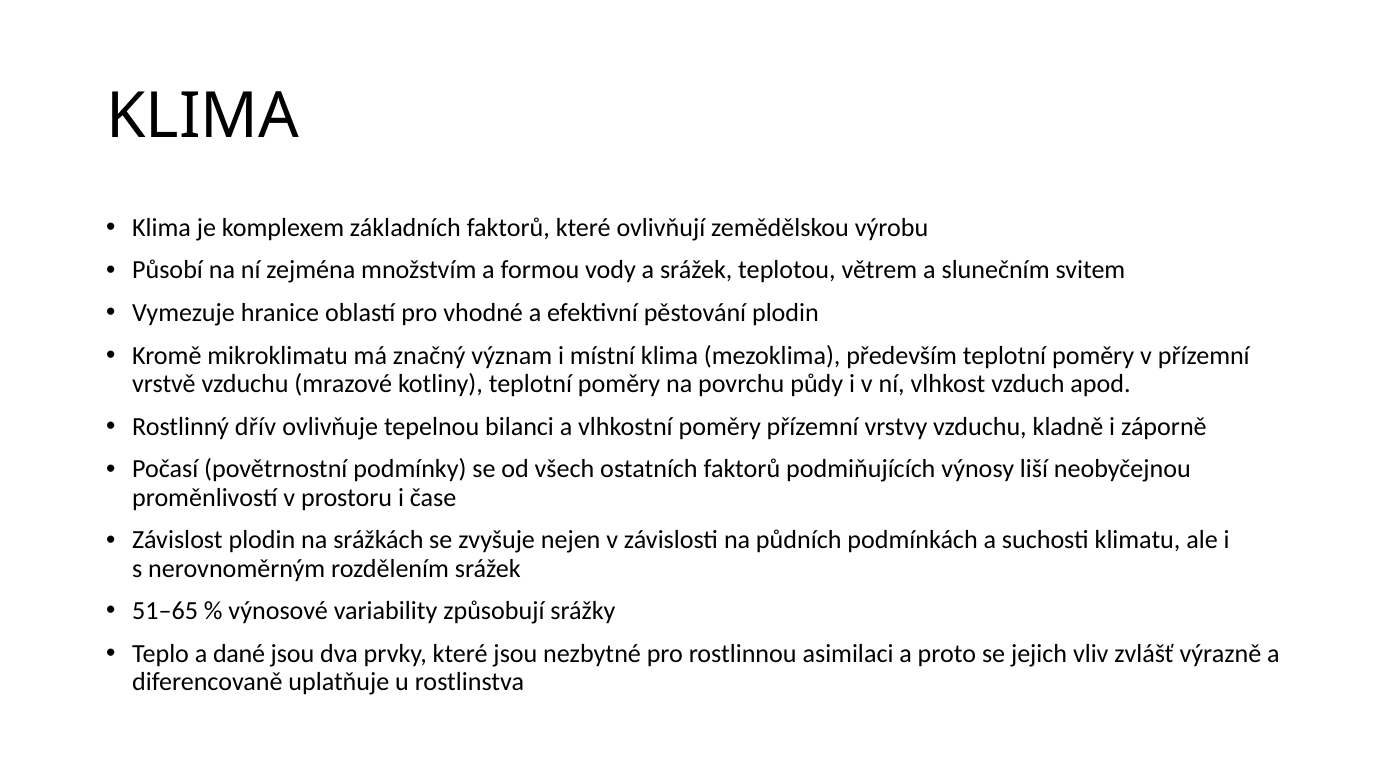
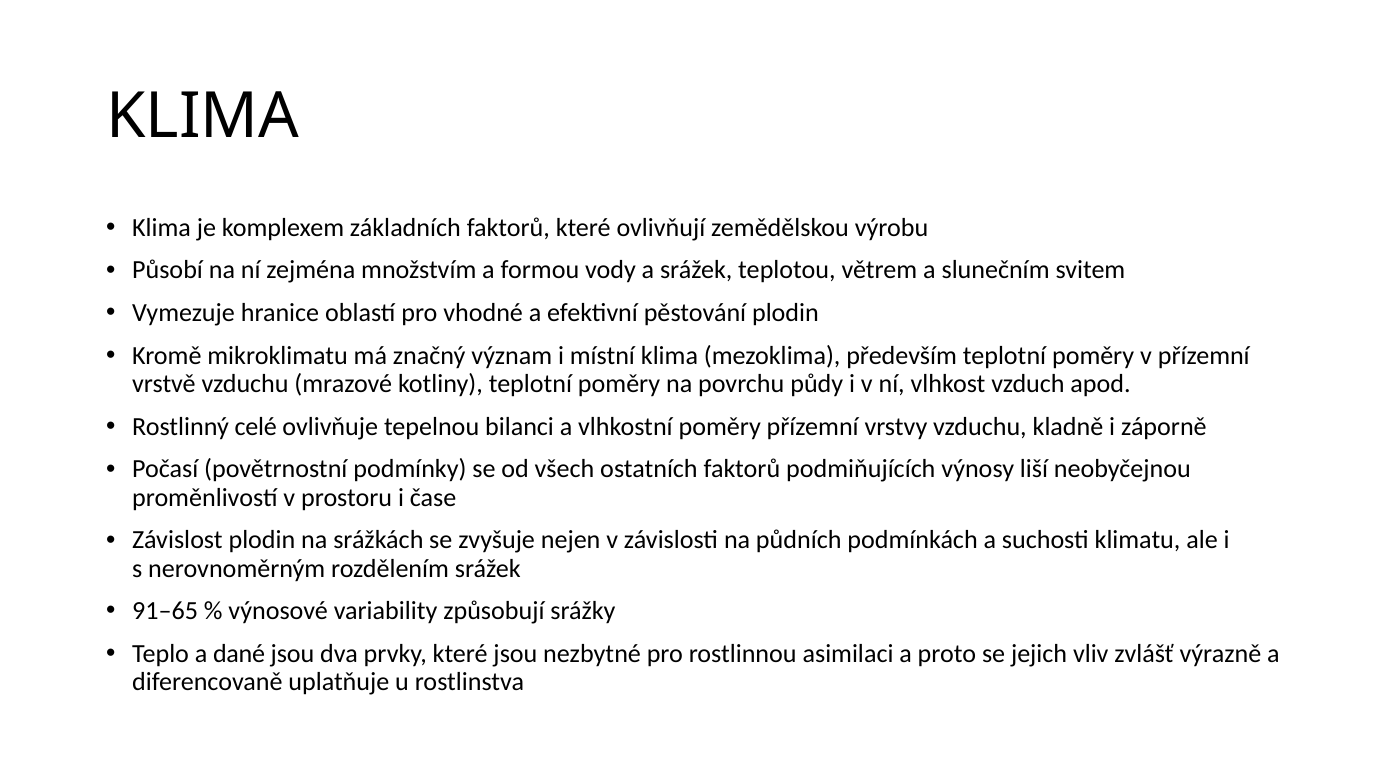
dřív: dřív -> celé (256, 427)
51–65: 51–65 -> 91–65 (165, 611)
